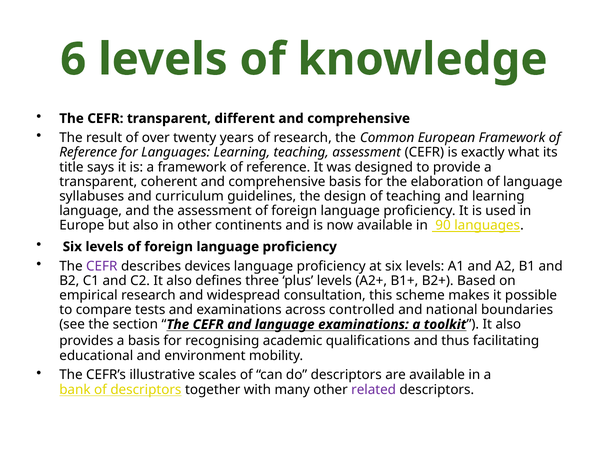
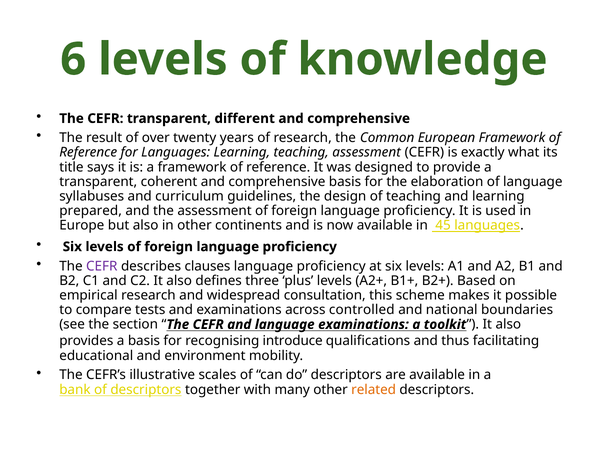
language: language -> prepared (91, 211)
90: 90 -> 45 (443, 225)
devices: devices -> clauses (208, 266)
academic: academic -> introduce (293, 341)
related colour: purple -> orange (374, 390)
